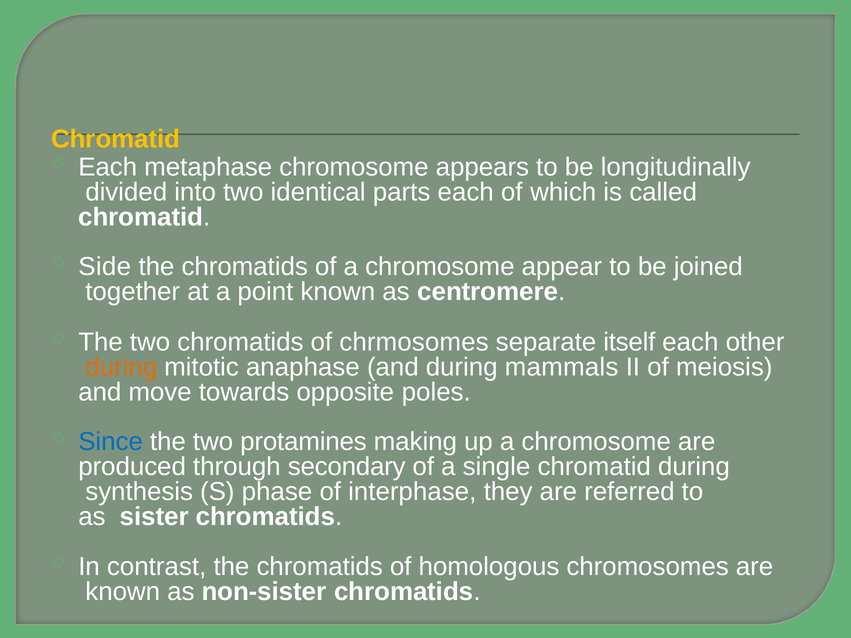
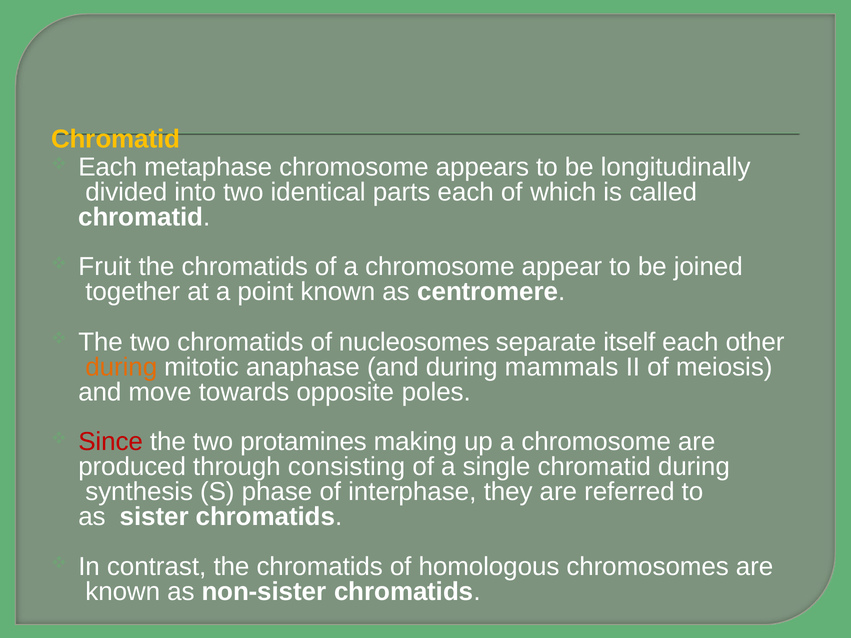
Side: Side -> Fruit (105, 267)
chrmosomes: chrmosomes -> nucleosomes (414, 342)
Since colour: blue -> red (111, 442)
secondary: secondary -> consisting (346, 467)
